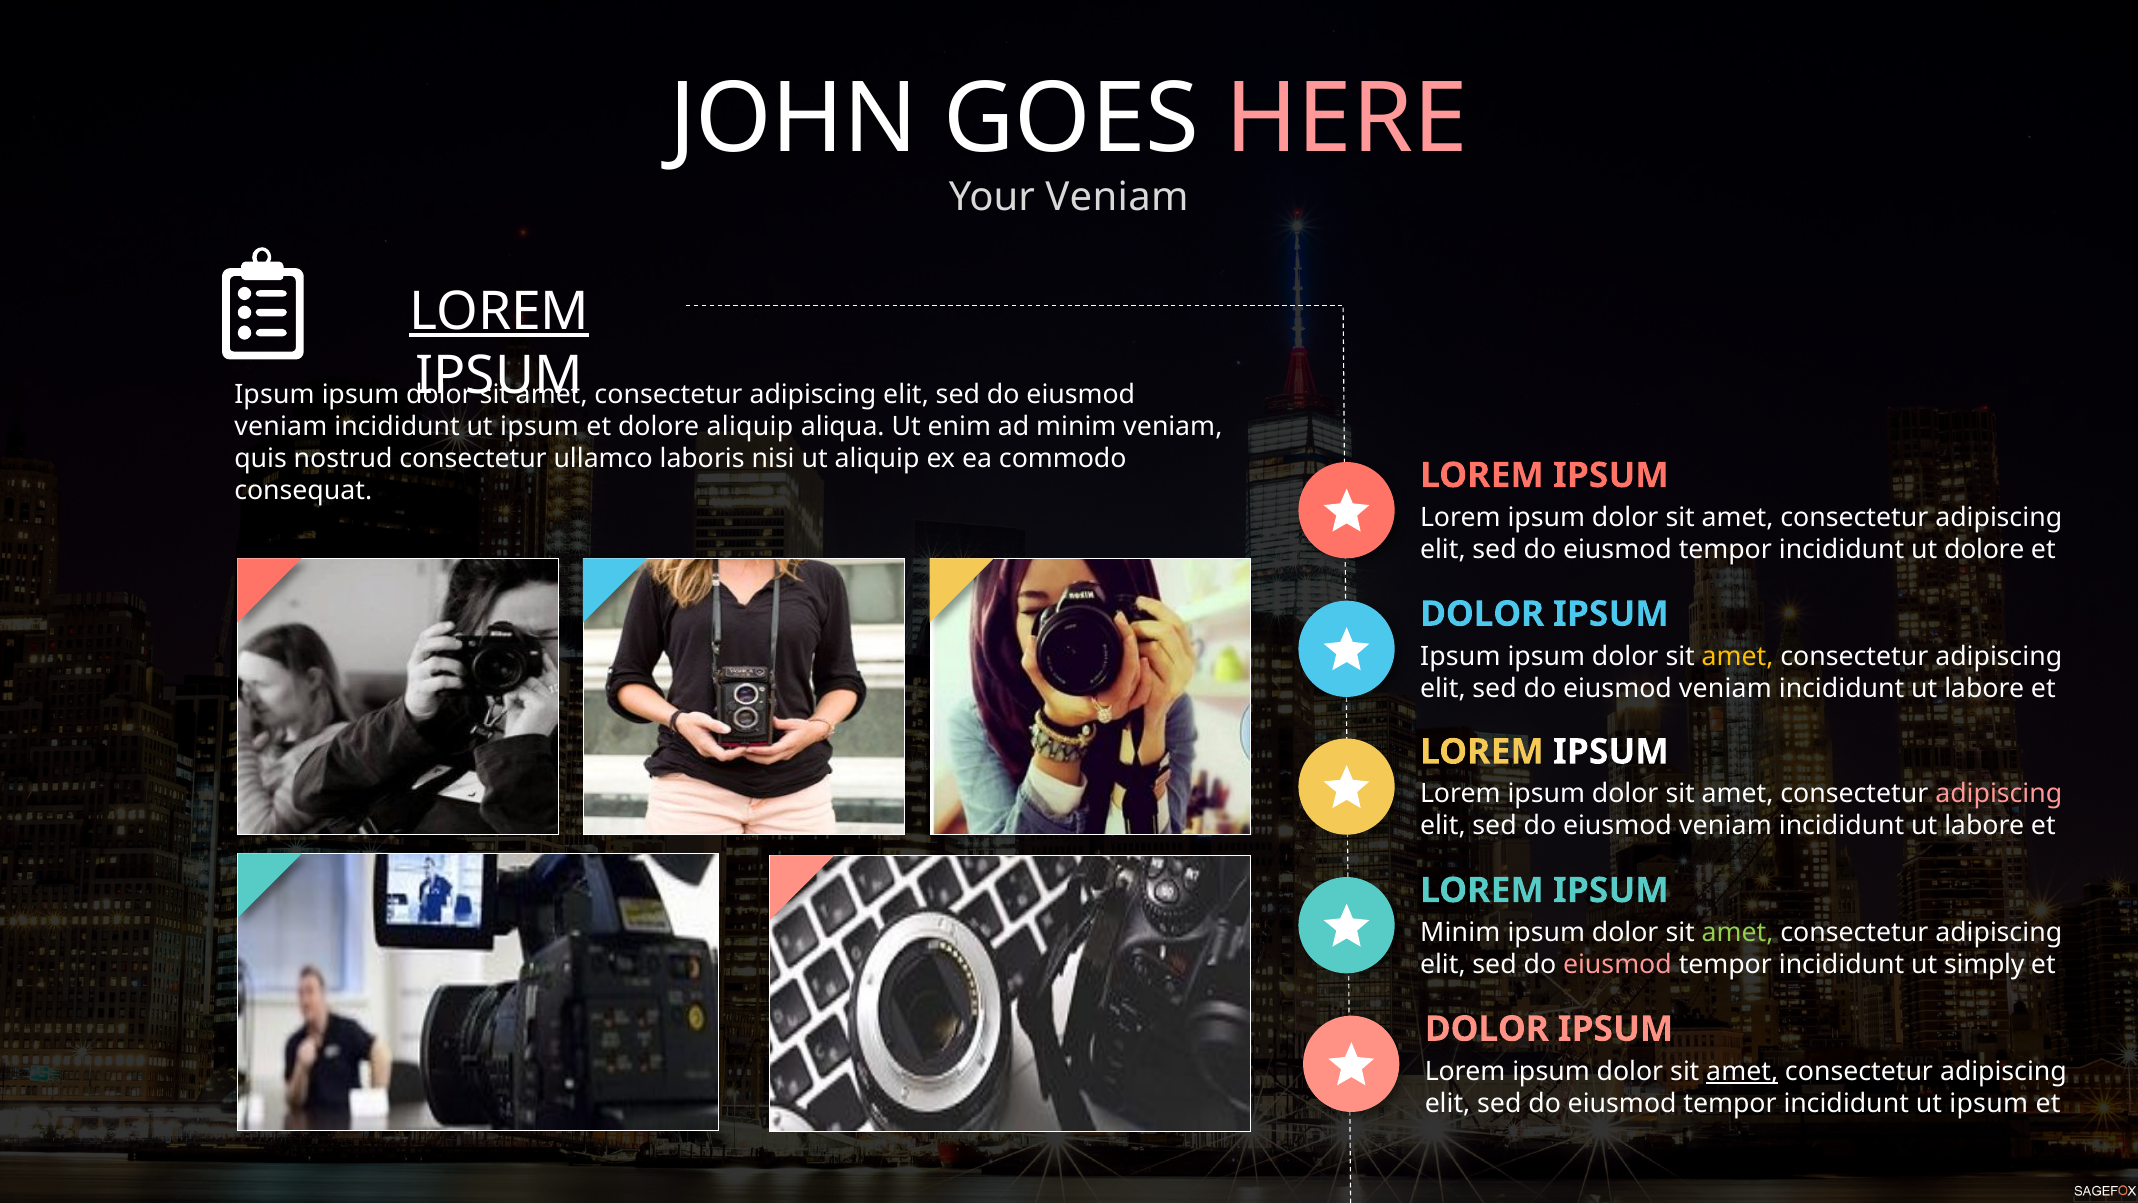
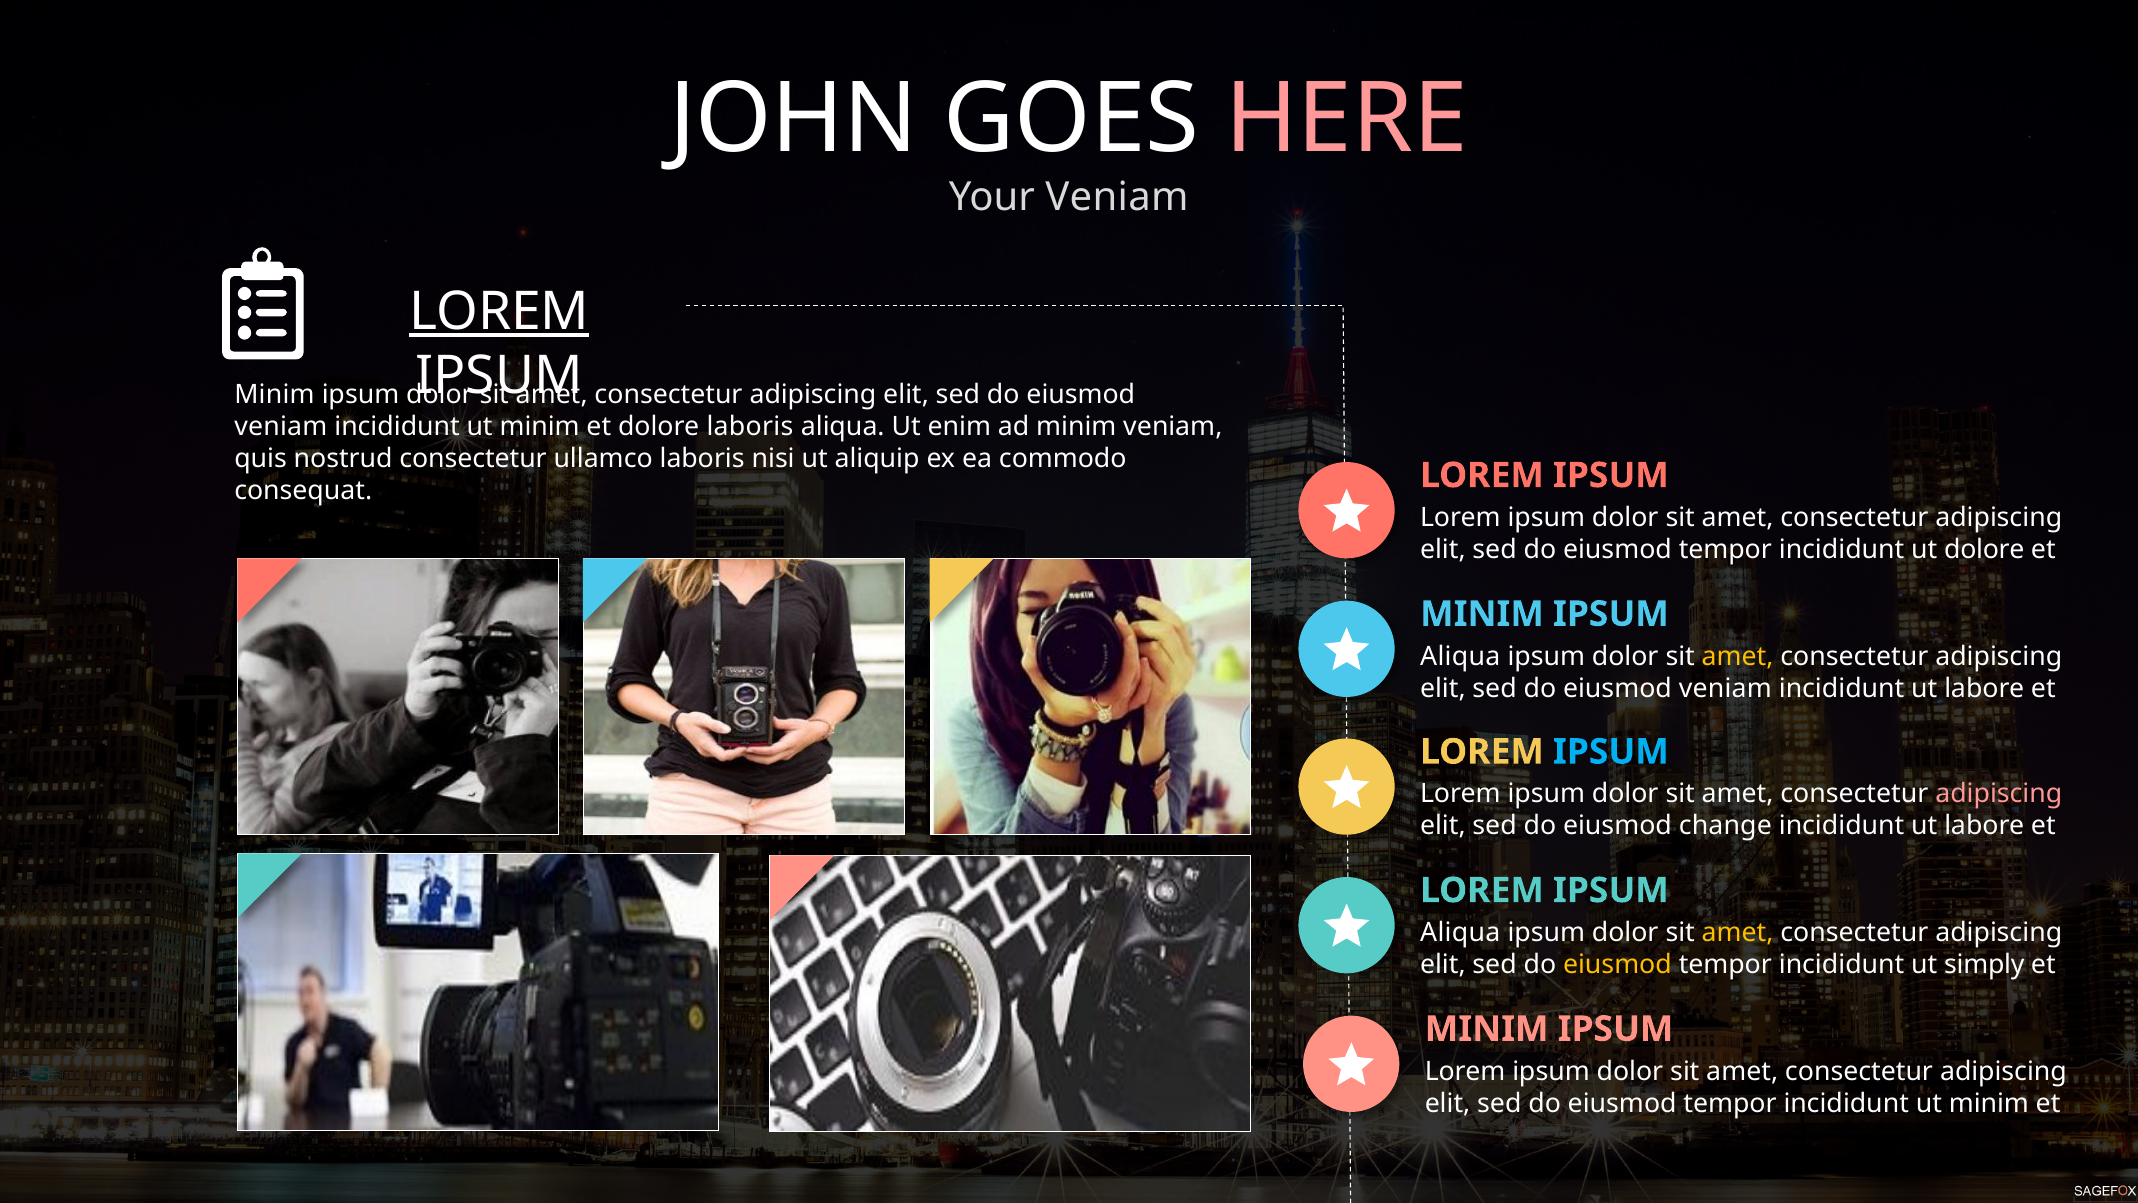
Ipsum: Ipsum -> Minim (274, 394)
ipsum: ipsum -> minim (540, 427)
dolore aliquip: aliquip -> laboris (750, 427)
DOLOR: DOLOR -> MINIM (1482, 614)
Ipsum: Ipsum -> Aliqua (1460, 656)
IPSUM colour: white -> light blue (1611, 752)
veniam: veniam -> change (1725, 826)
Minim: Minim -> Aliqua (1460, 932)
amet colour: light green -> yellow (1738, 932)
eiusmod colour: pink -> yellow (1617, 964)
DOLOR: DOLOR -> MINIM (1487, 1029)
amet underline: present -> none (1742, 1071)
tempor incididunt ut ipsum: ipsum -> minim (1989, 1103)
